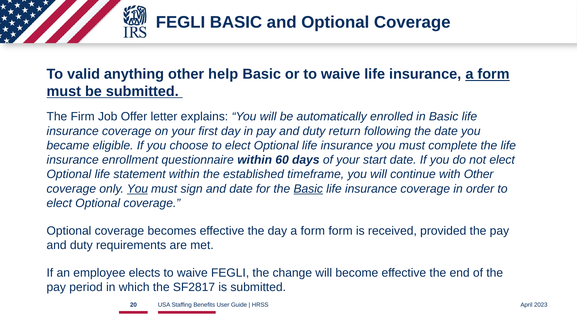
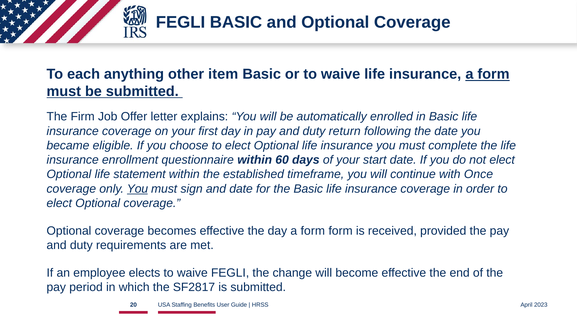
valid: valid -> each (84, 74)
help: help -> item (223, 74)
with Other: Other -> Once (479, 175)
Basic underline: present -> none (308, 189)
